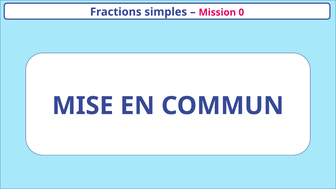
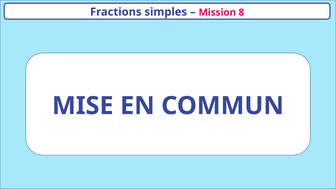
0: 0 -> 8 (241, 12)
